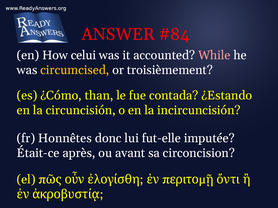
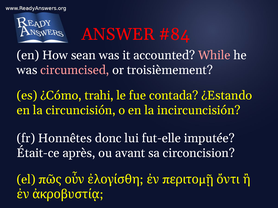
celui: celui -> sean (83, 55)
circumcised colour: yellow -> pink (75, 70)
than: than -> trahi (99, 96)
